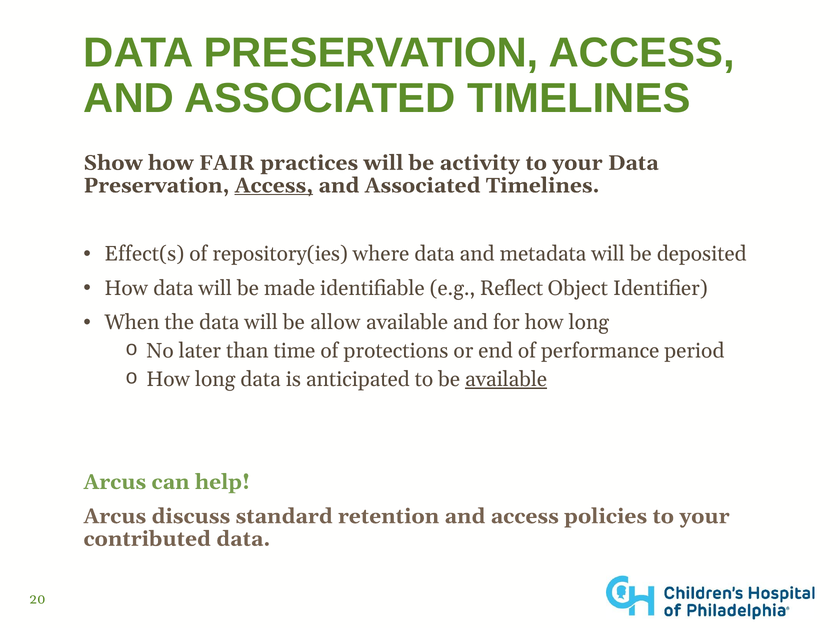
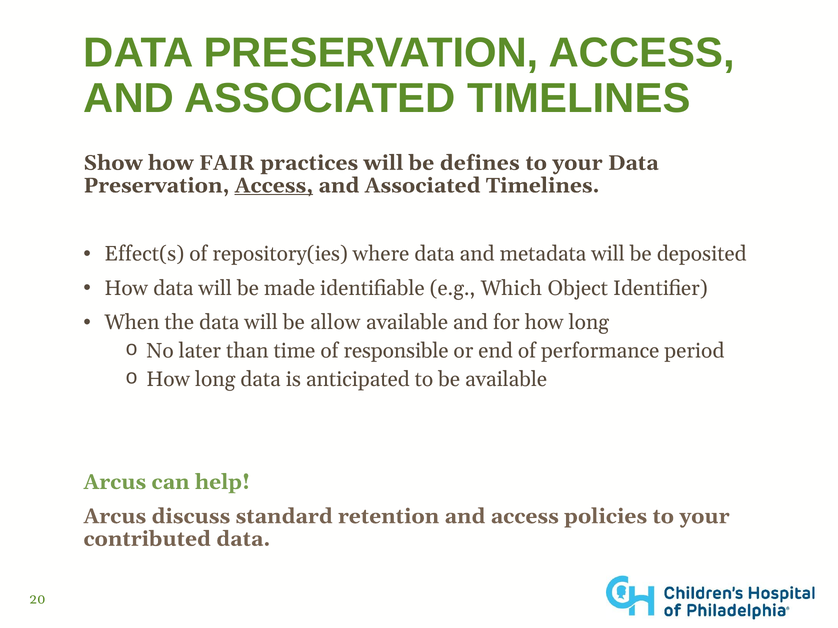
activity: activity -> defines (480, 163)
Reflect: Reflect -> Which (511, 288)
protections: protections -> responsible (396, 351)
available underline: present -> none (506, 380)
